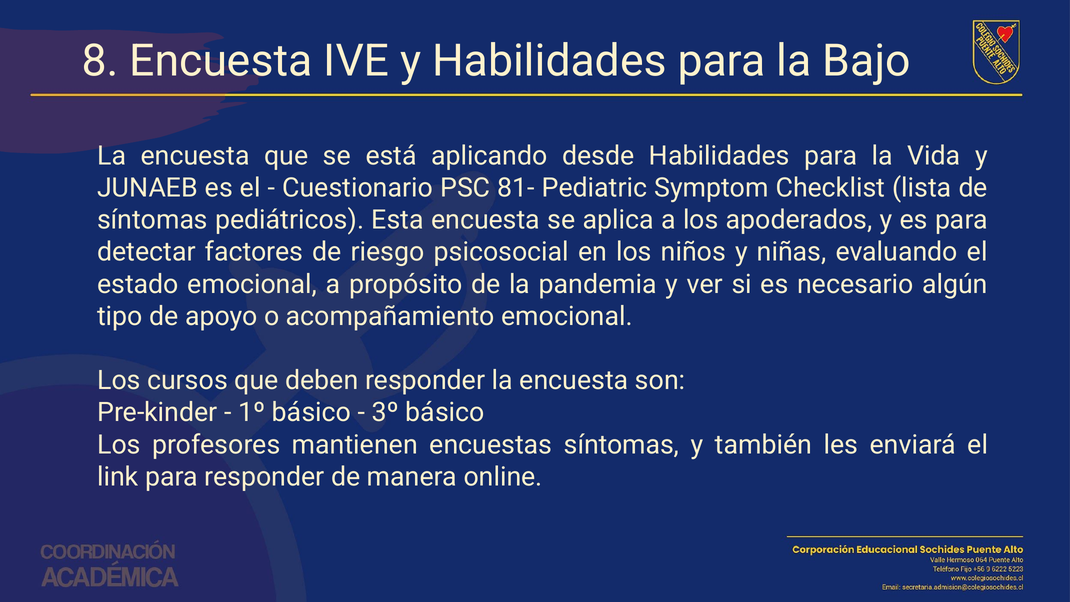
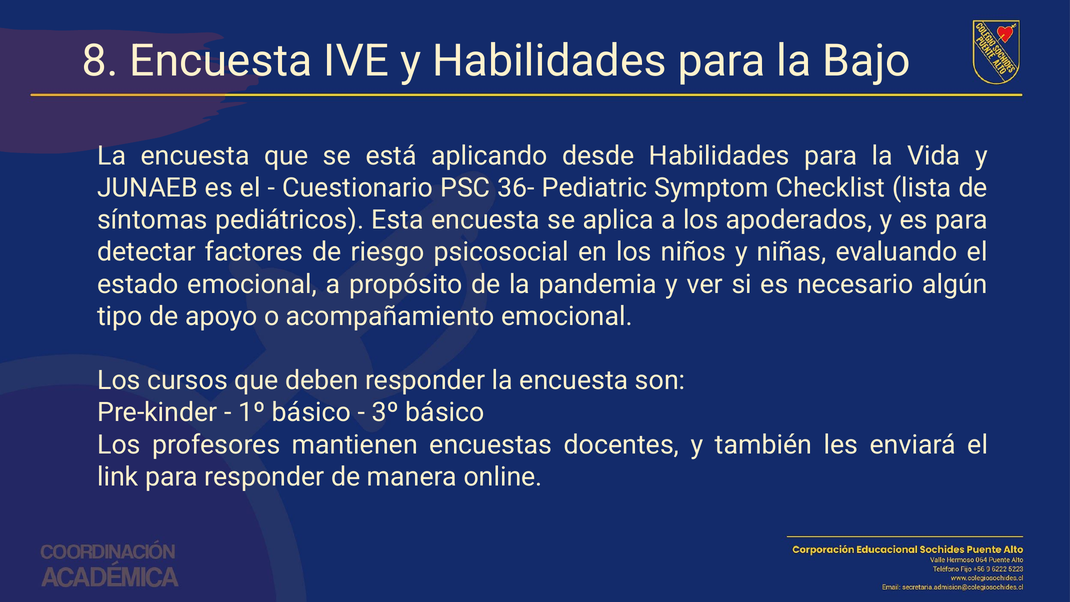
81-: 81- -> 36- (516, 188)
encuestas síntomas: síntomas -> docentes (621, 445)
